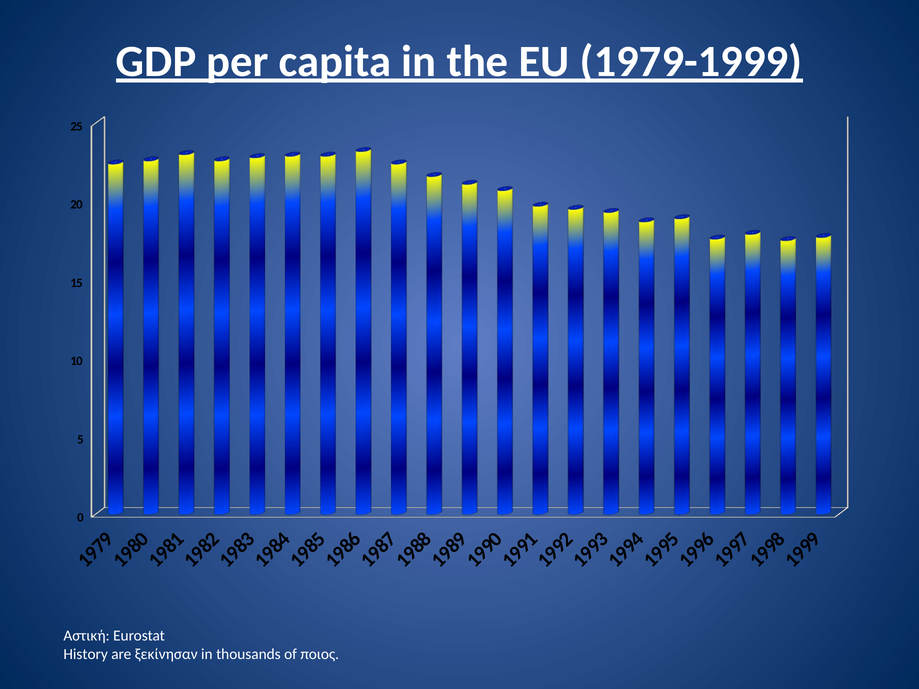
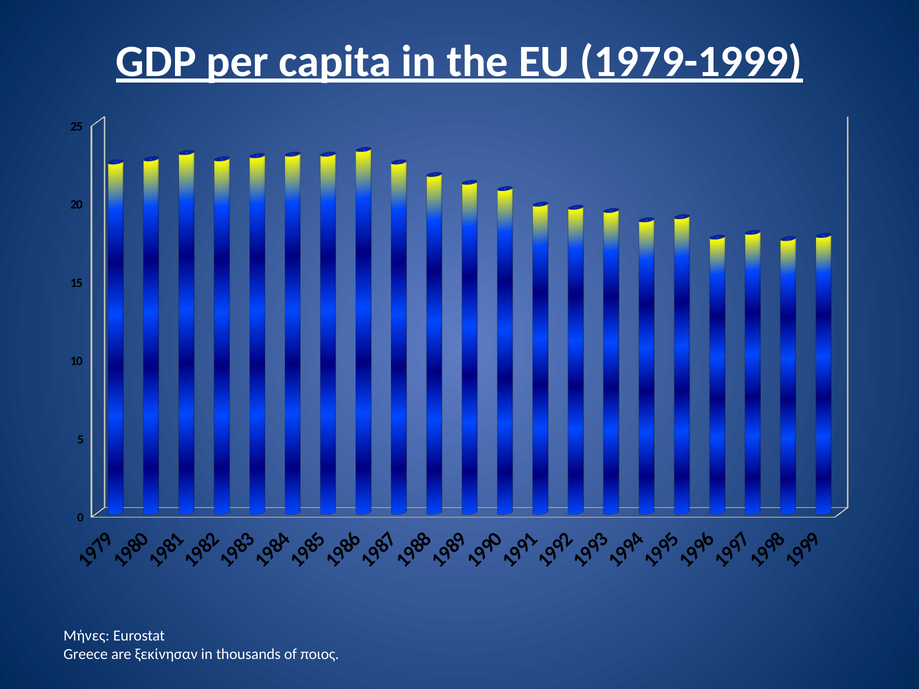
Αστική: Αστική -> Μήνες (86, 636)
History: History -> Greece (86, 654)
